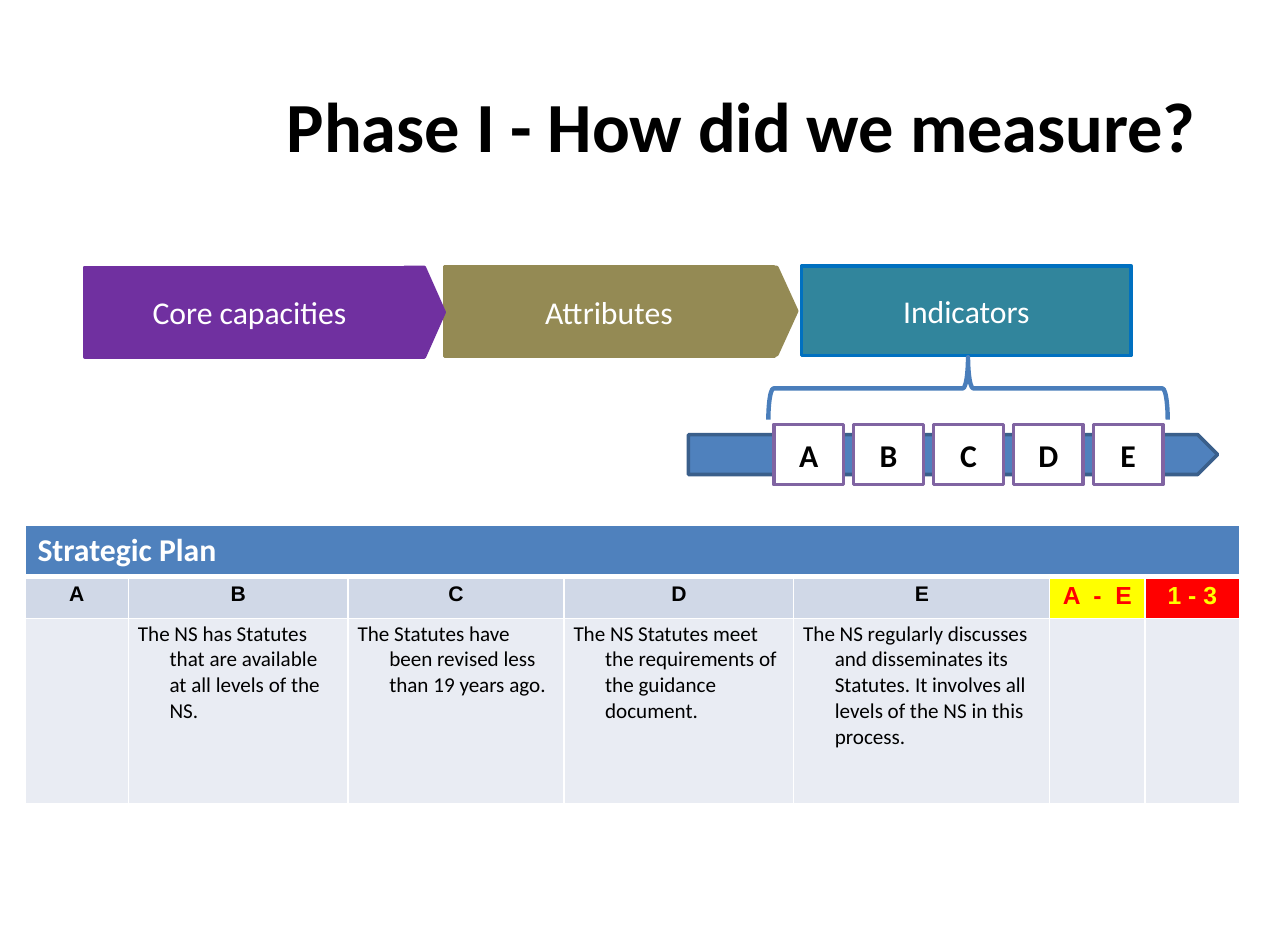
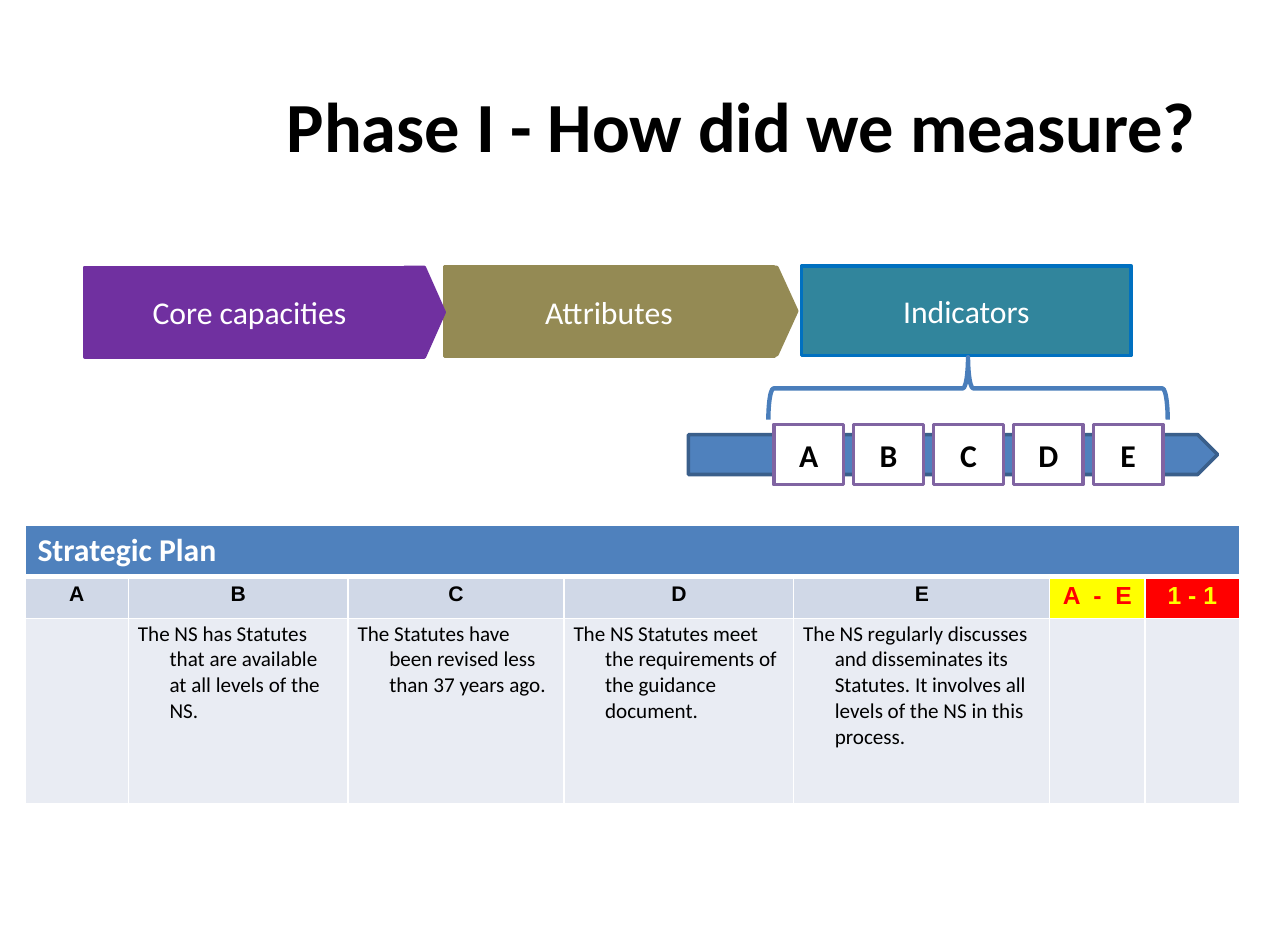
3: 3 -> 1 (1210, 597)
19: 19 -> 37 (444, 686)
